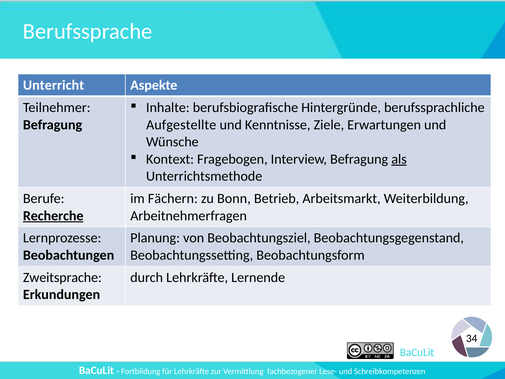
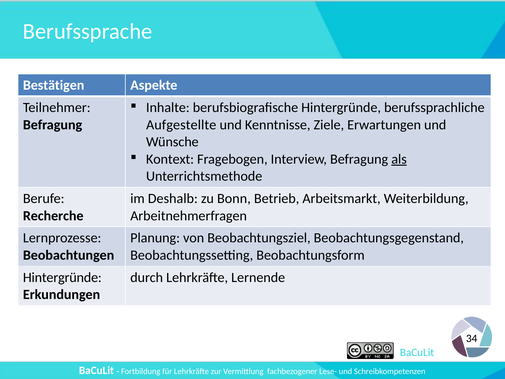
Unterricht: Unterricht -> Bestätigen (54, 85)
Fächern: Fächern -> Deshalb (173, 198)
Recherche underline: present -> none (53, 216)
Zweitsprache: Zweitsprache -> Hintergründe (62, 277)
